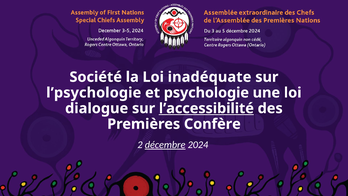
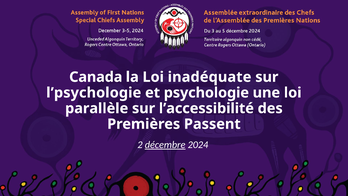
Société: Société -> Canada (96, 77)
dialogue: dialogue -> parallèle (97, 108)
l’accessibilité underline: present -> none (206, 108)
Confère: Confère -> Passent (212, 124)
